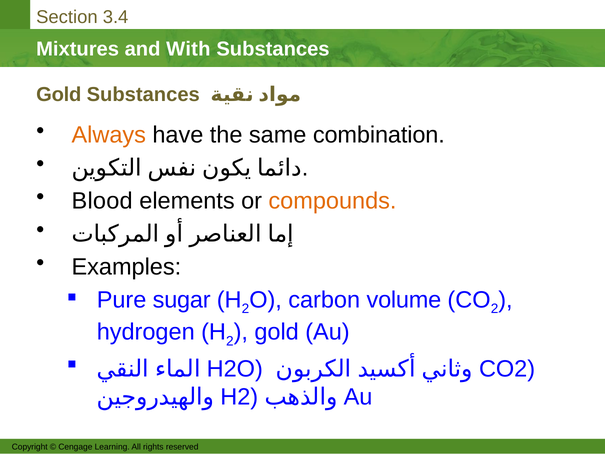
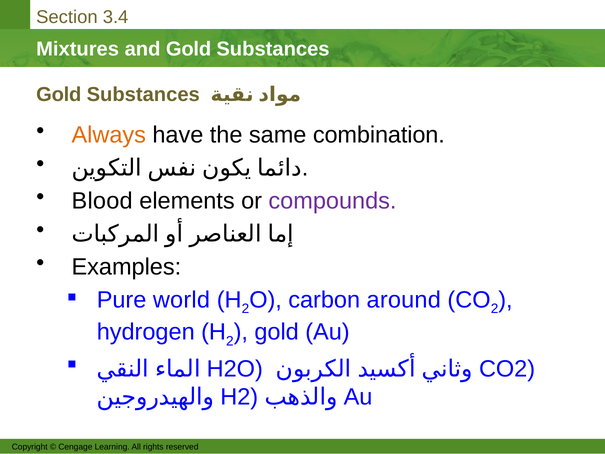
With: With -> Gold (189, 49)
compounds colour: orange -> purple (332, 201)
sugar: sugar -> world (181, 300)
volume: volume -> around (404, 300)
